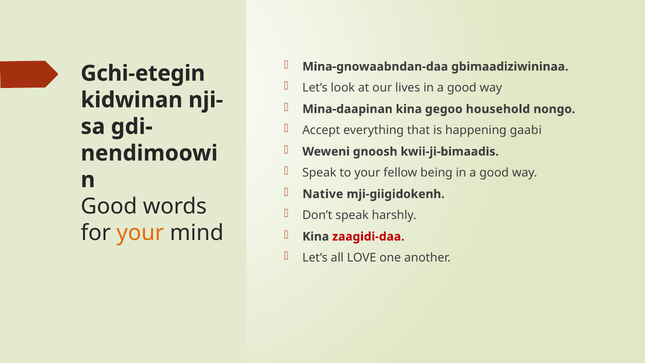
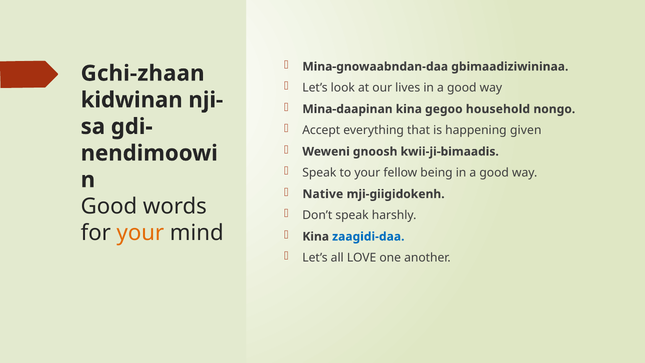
Gchi-etegin: Gchi-etegin -> Gchi-zhaan (143, 73)
gaabi: gaabi -> given (526, 130)
zaagidi-daa colour: red -> blue (368, 236)
